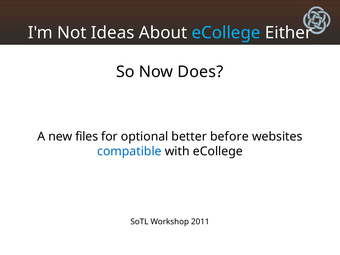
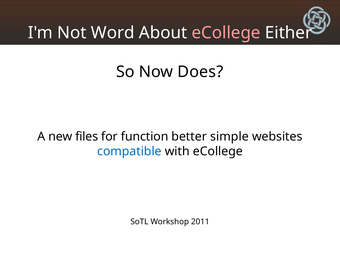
Ideas: Ideas -> Word (113, 33)
eCollege colour: light blue -> pink (226, 33)
optional: optional -> function (145, 137)
before: before -> simple (229, 137)
